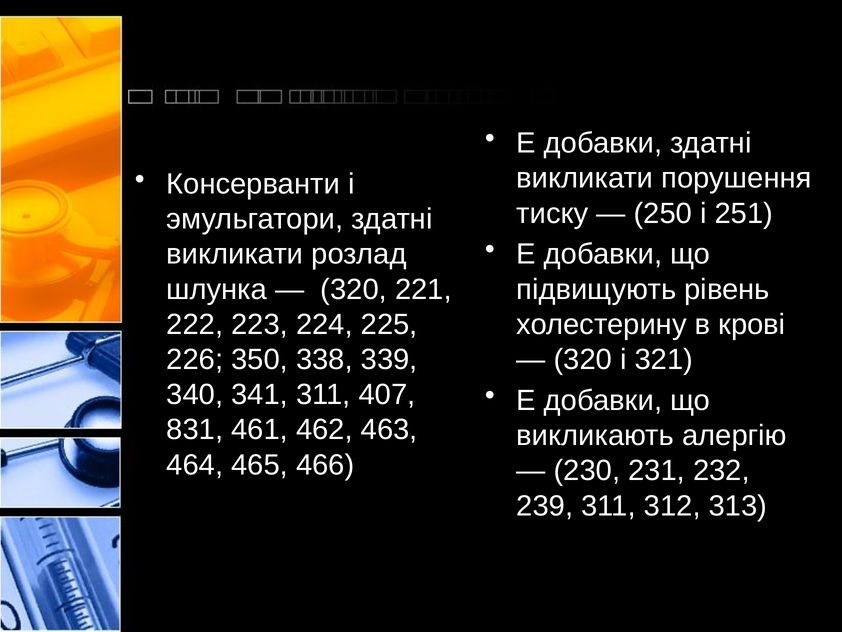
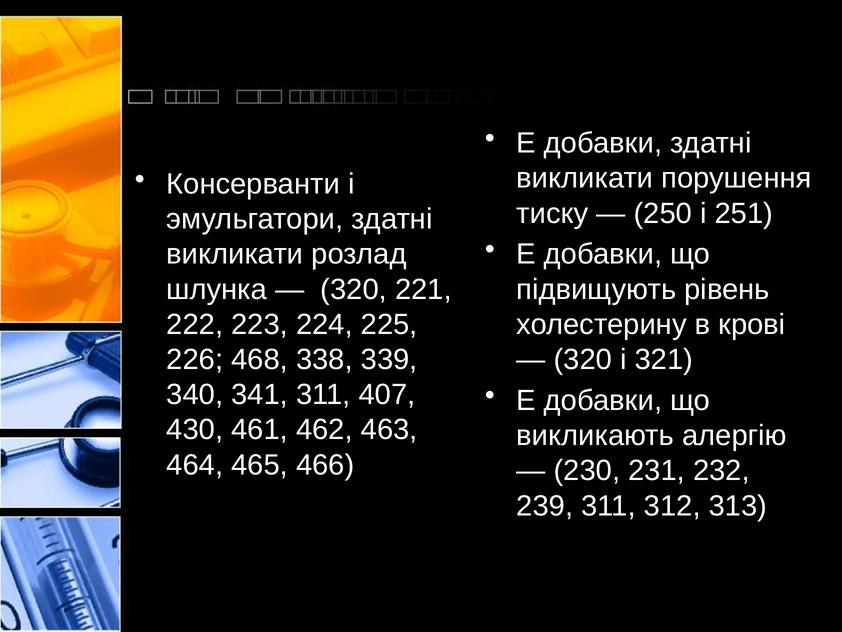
350: 350 -> 468 (260, 359)
831: 831 -> 430 (195, 429)
